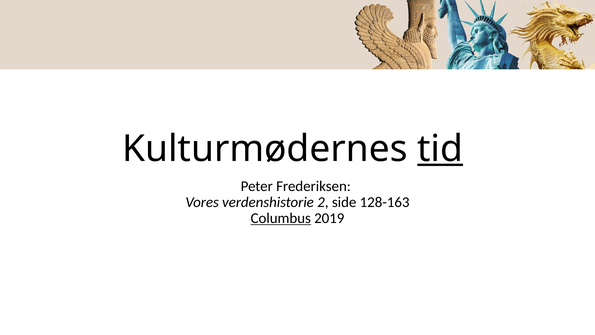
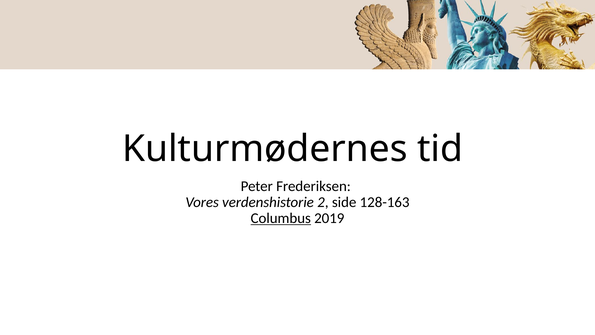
tid underline: present -> none (440, 149)
